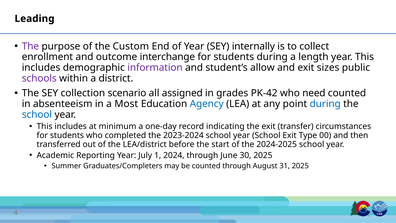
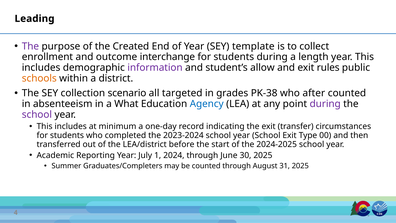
Custom: Custom -> Created (131, 46)
internally: internally -> template (253, 46)
sizes: sizes -> rules (328, 68)
schools colour: purple -> orange (39, 78)
assigned: assigned -> targeted (182, 93)
PK-42: PK-42 -> PK-38 (264, 93)
need: need -> after (314, 93)
Most: Most -> What (126, 104)
during colour: blue -> purple (325, 104)
school colour: blue -> purple (37, 114)
